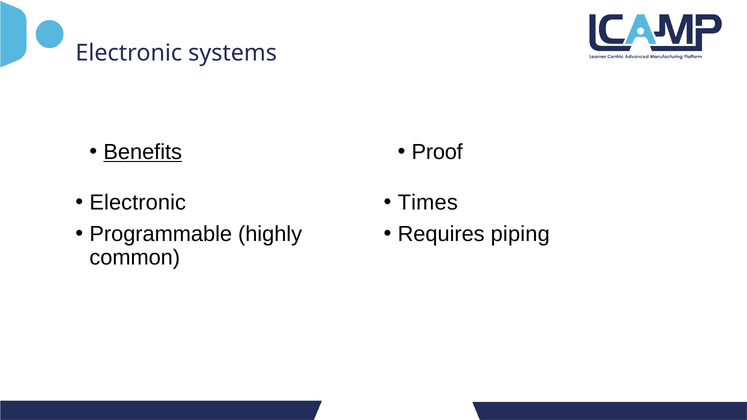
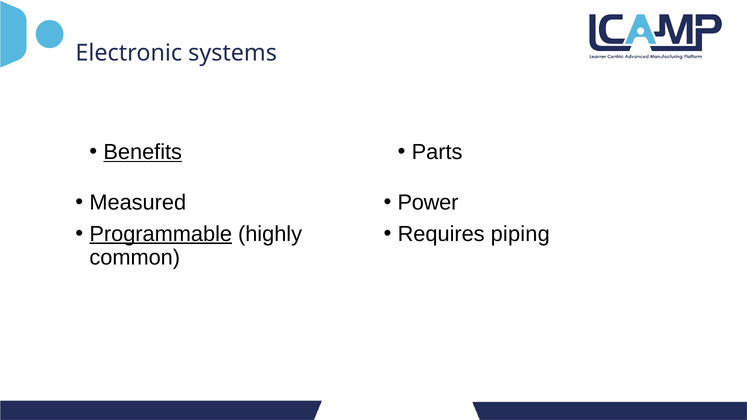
Proof: Proof -> Parts (437, 152)
Electronic: Electronic -> Measured (138, 203)
Times: Times -> Power (428, 203)
Programmable underline: none -> present (161, 234)
